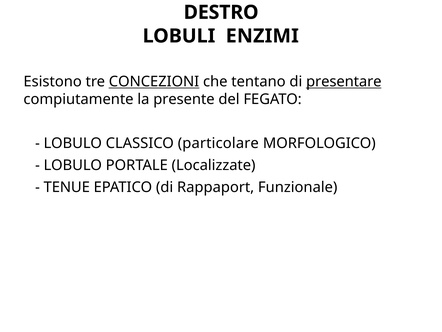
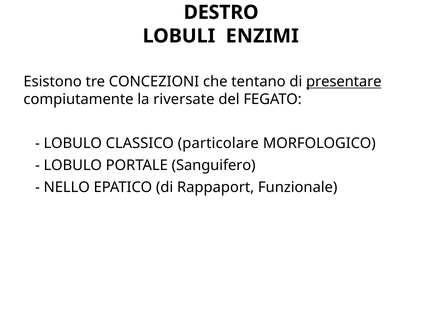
CONCEZIONI underline: present -> none (154, 82)
presente: presente -> riversate (184, 99)
Localizzate: Localizzate -> Sanguifero (214, 165)
TENUE: TENUE -> NELLO (67, 187)
